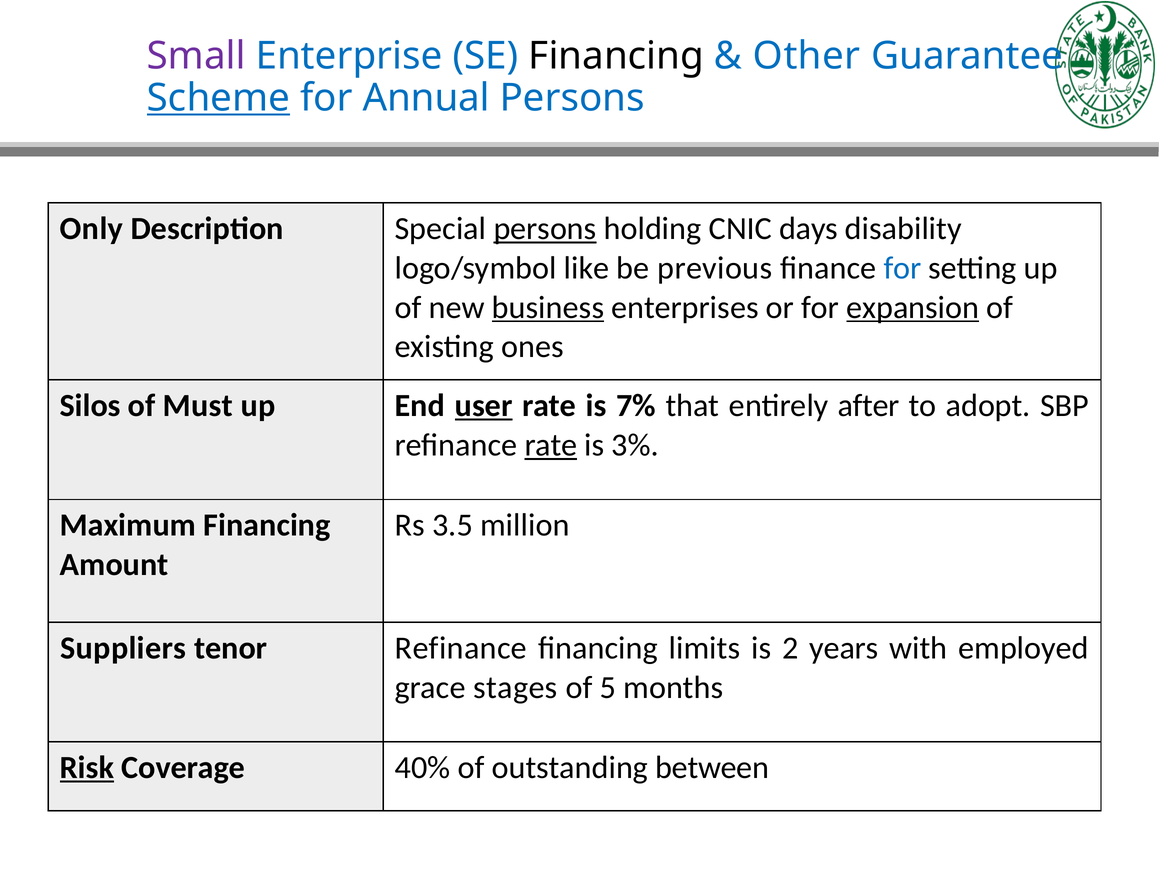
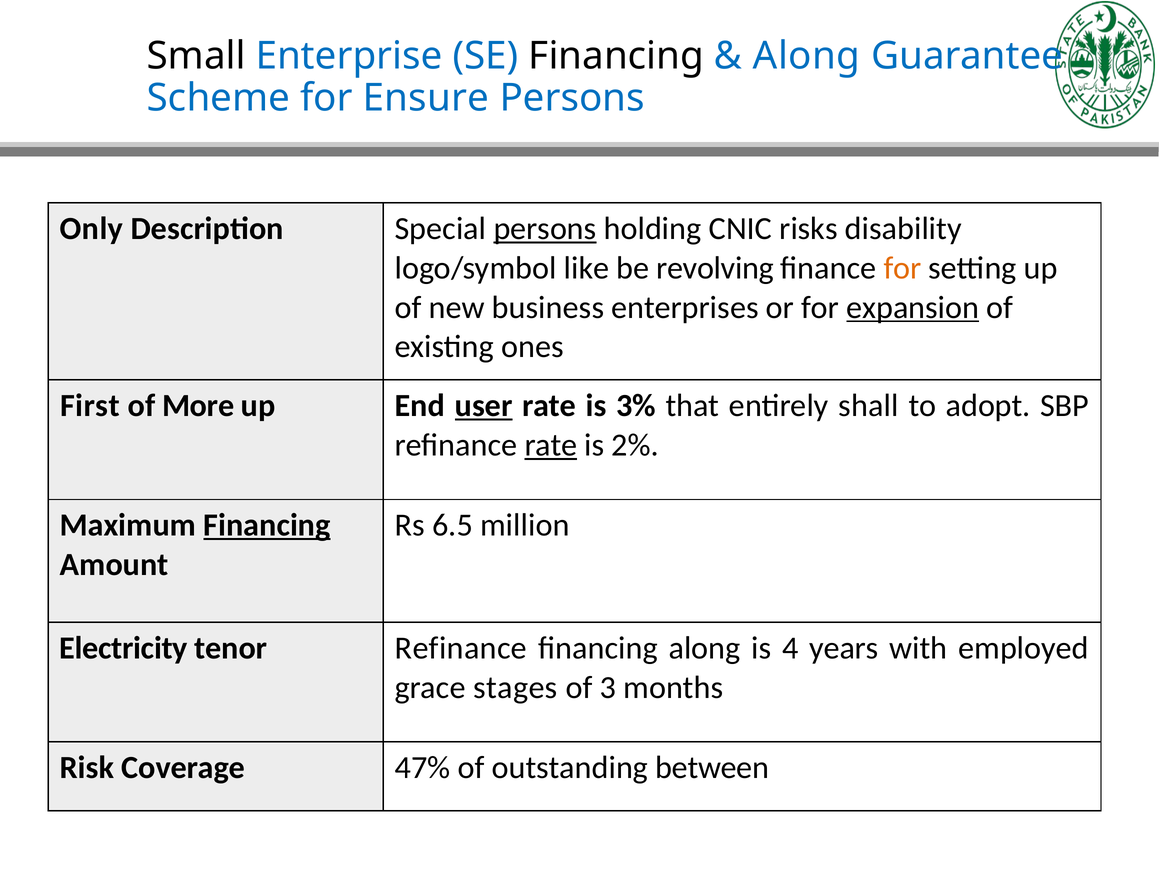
Small colour: purple -> black (196, 56)
Other: Other -> Along (807, 56)
Scheme underline: present -> none (218, 98)
Annual: Annual -> Ensure (426, 98)
days: days -> risks (808, 229)
previous: previous -> revolving (715, 268)
for colour: blue -> orange (902, 268)
business underline: present -> none (548, 307)
Silos: Silos -> First (90, 406)
Must: Must -> More (198, 406)
7%: 7% -> 3% (636, 406)
after: after -> shall (868, 406)
3%: 3% -> 2% (635, 445)
Financing underline: none -> present (267, 525)
3.5: 3.5 -> 6.5 (452, 525)
Suppliers: Suppliers -> Electricity (124, 648)
financing limits: limits -> along (705, 648)
2: 2 -> 4 (790, 648)
5: 5 -> 3 (608, 688)
Risk underline: present -> none (87, 768)
40%: 40% -> 47% (423, 768)
